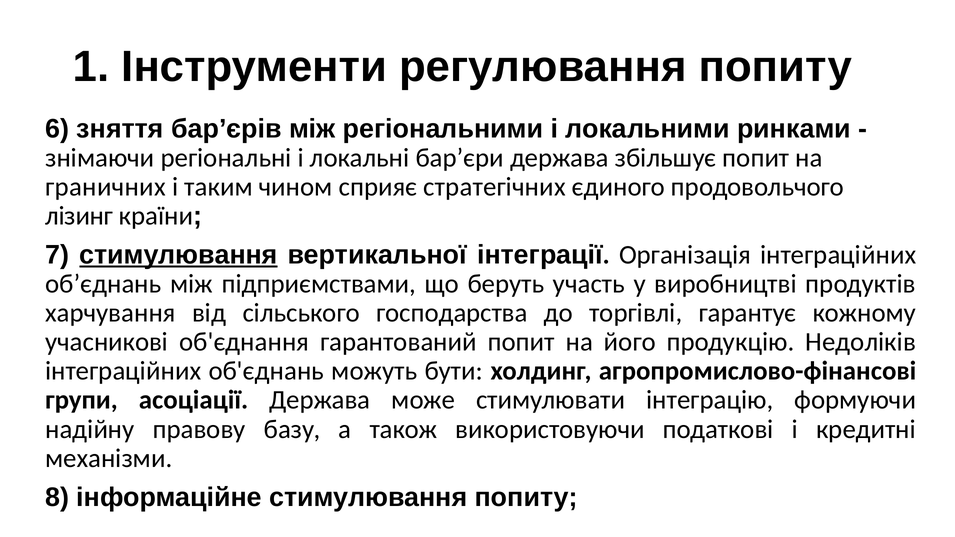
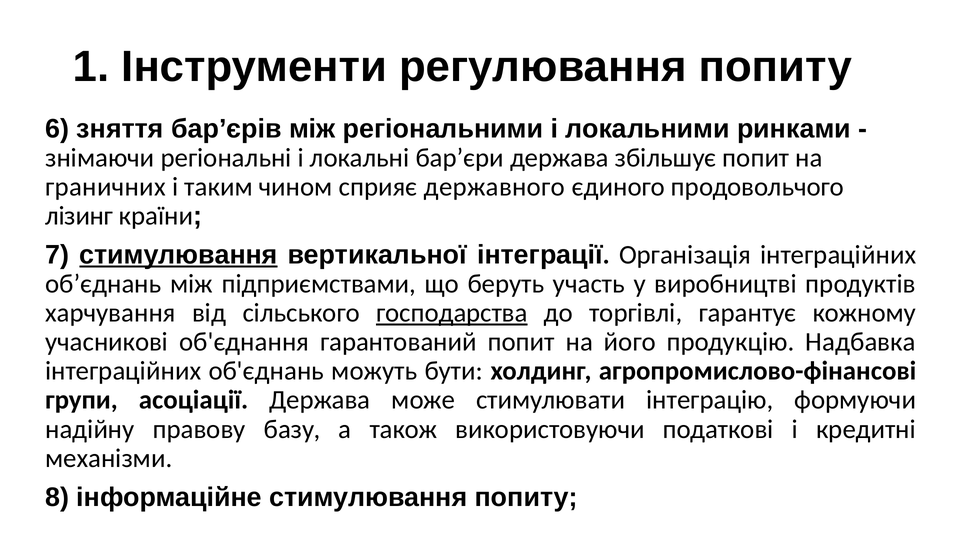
стратегічних: стратегічних -> державного (494, 187)
господарства underline: none -> present (452, 313)
Недоліків: Недоліків -> Надбавка (861, 342)
